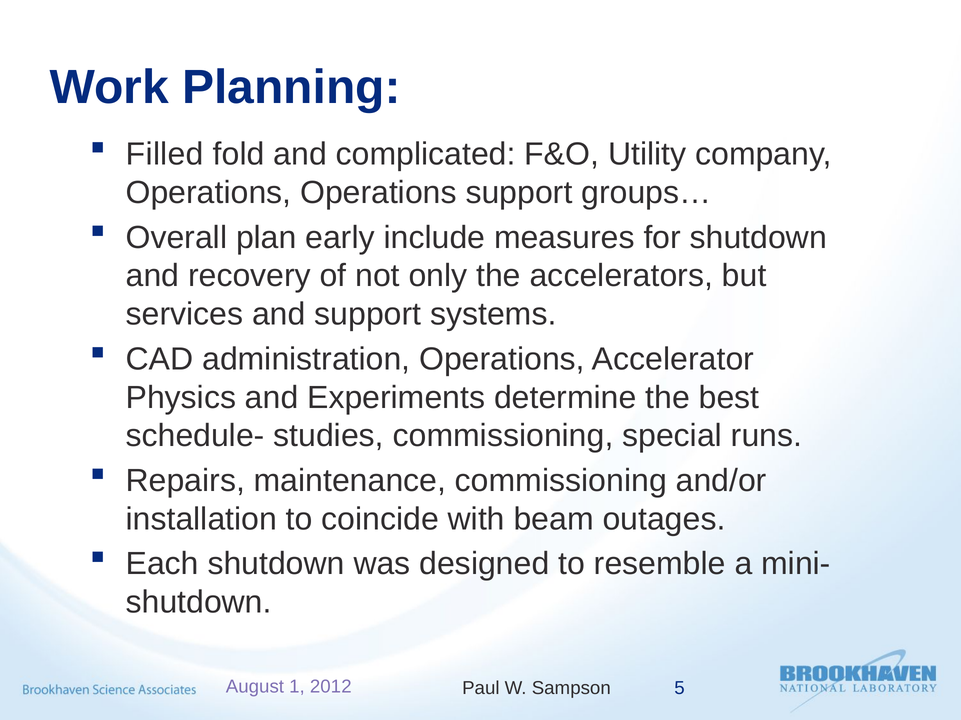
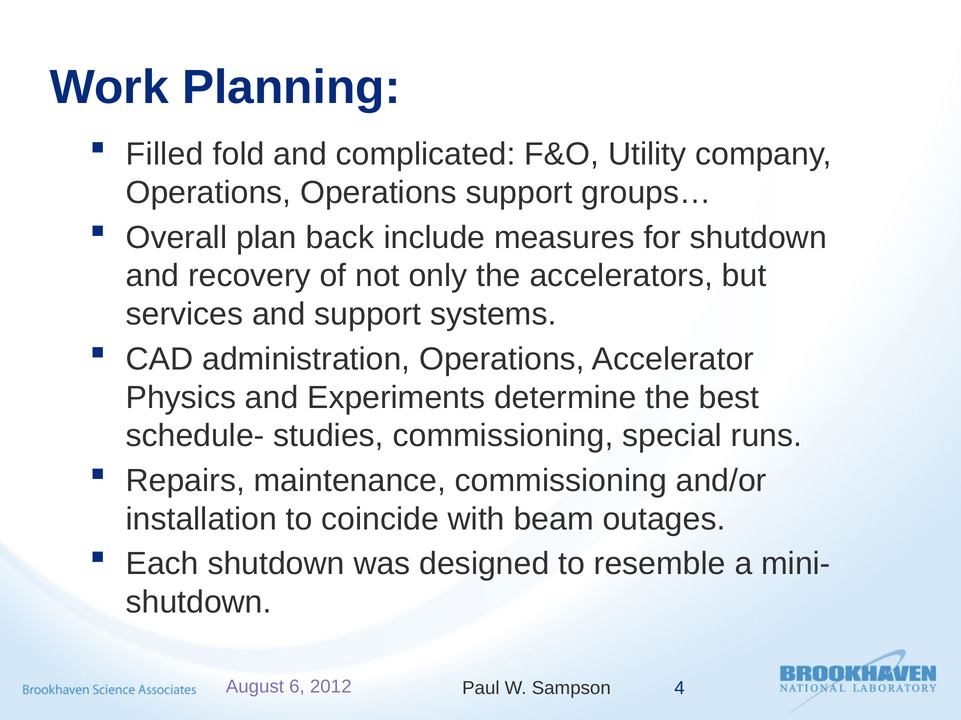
early: early -> back (340, 238)
1: 1 -> 6 (297, 687)
5: 5 -> 4 (679, 689)
